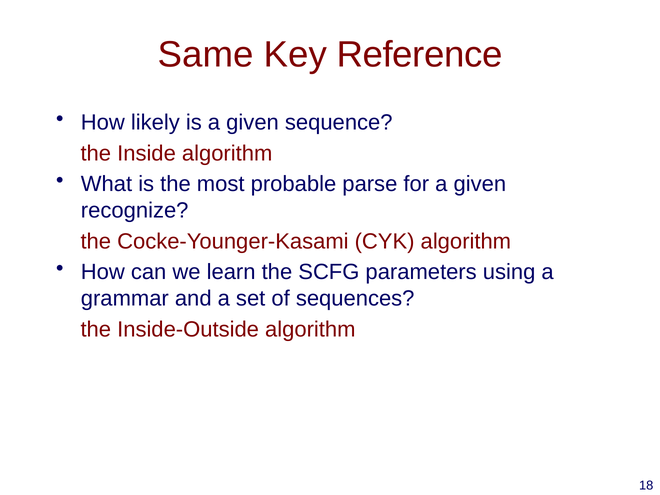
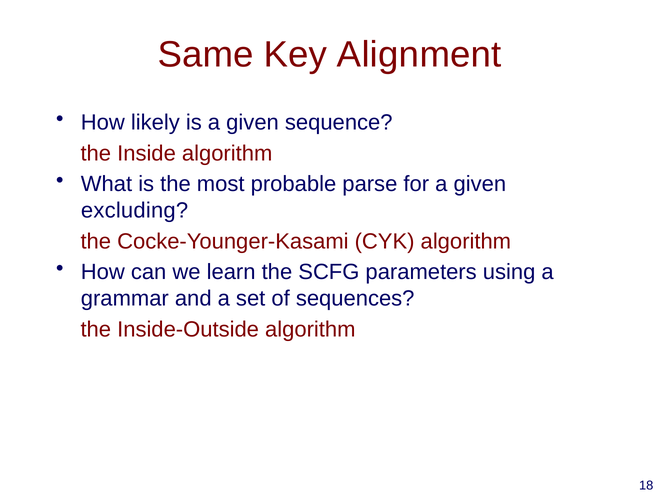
Reference: Reference -> Alignment (419, 55)
recognize: recognize -> excluding (135, 211)
